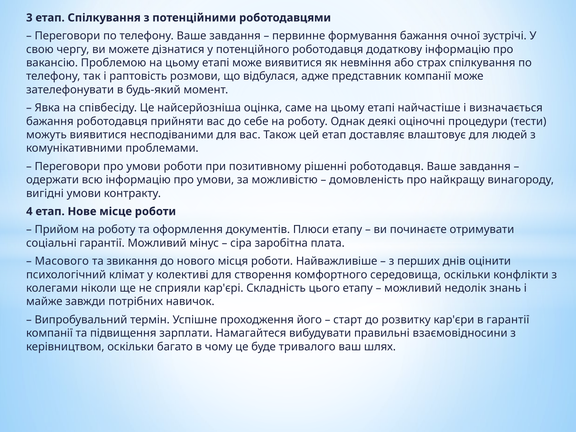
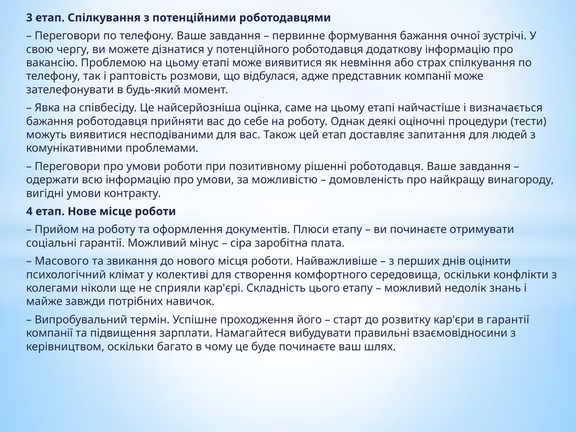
влаштовує: влаштовує -> запитання (437, 135)
буде тривалого: тривалого -> починаєте (307, 347)
